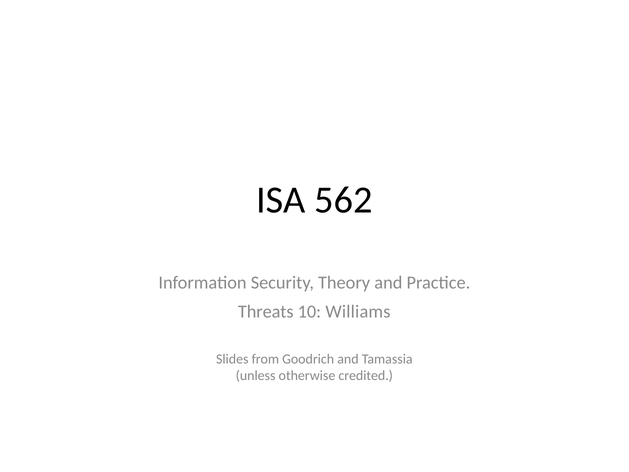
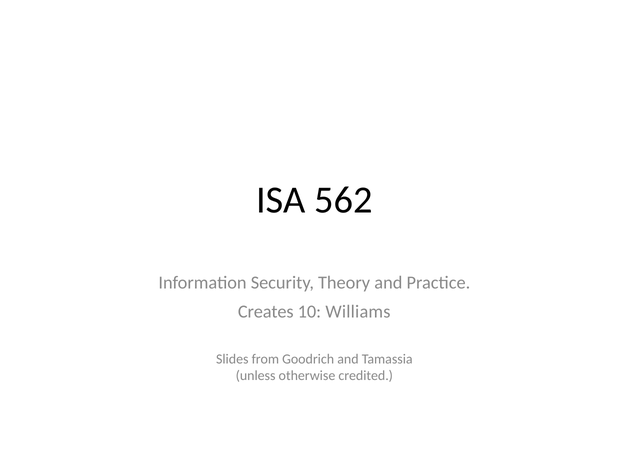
Threats: Threats -> Creates (266, 312)
